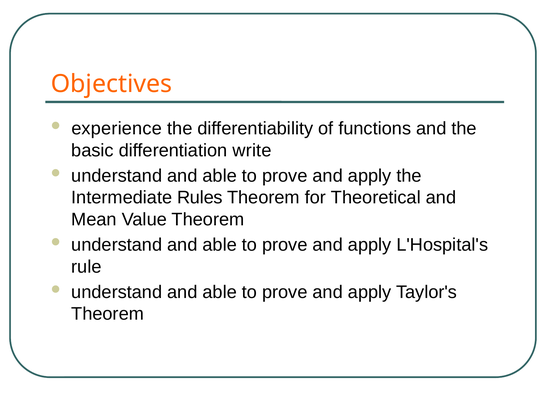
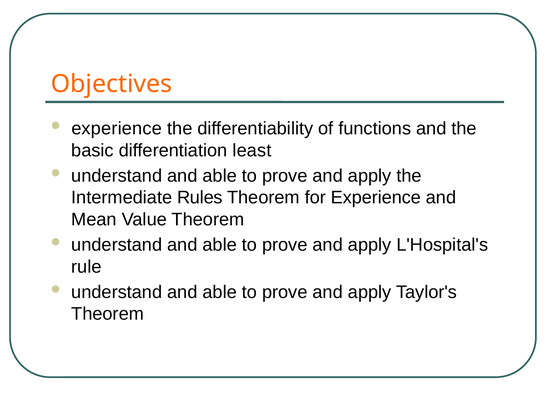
write: write -> least (252, 150)
for Theoretical: Theoretical -> Experience (376, 197)
